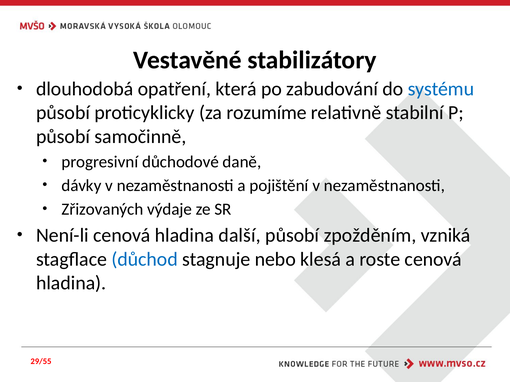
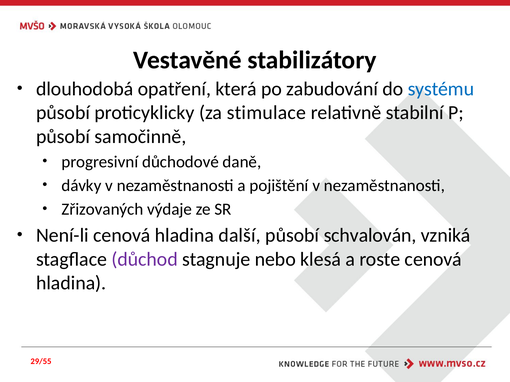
rozumíme: rozumíme -> stimulace (266, 113)
zpožděním: zpožděním -> schvalován (370, 236)
důchod colour: blue -> purple (145, 260)
